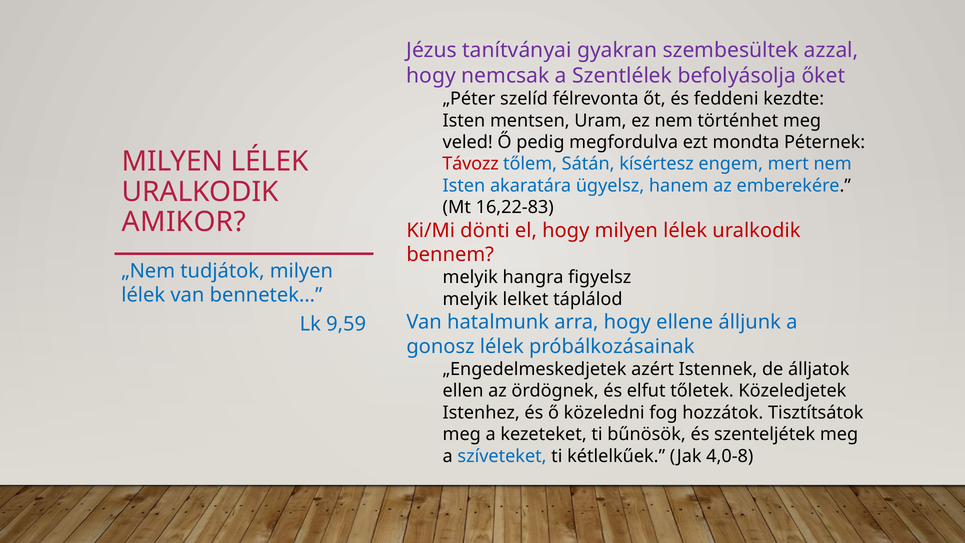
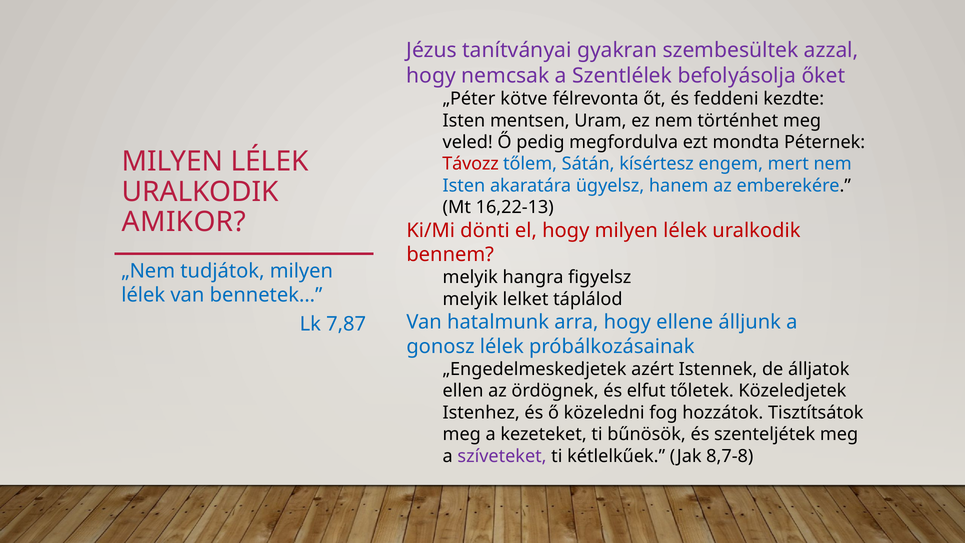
szelíd: szelíd -> kötve (524, 99)
16,22-83: 16,22-83 -> 16,22-13 (515, 207)
9,59: 9,59 -> 7,87 (346, 324)
szíveteket colour: blue -> purple (502, 456)
4,0-8: 4,0-8 -> 8,7-8 (730, 456)
